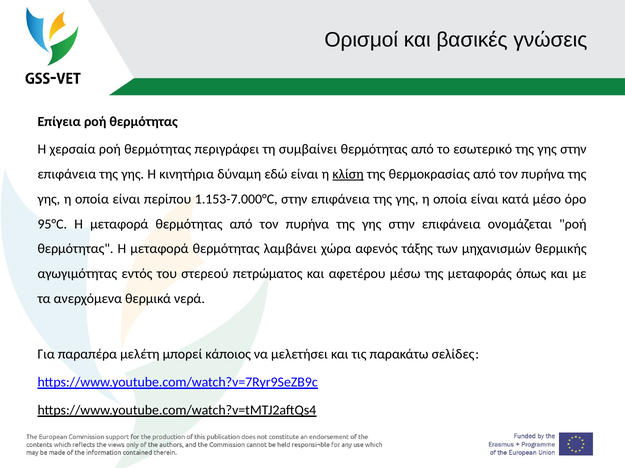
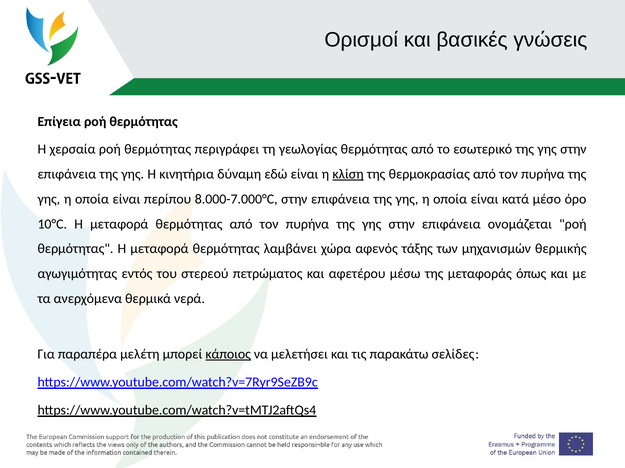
συμβαίνει: συμβαίνει -> γεωλογίας (308, 149)
1.153-7.000°C: 1.153-7.000°C -> 8.000-7.000°C (236, 199)
95°C: 95°C -> 10°C (52, 224)
κάποιος underline: none -> present (228, 355)
